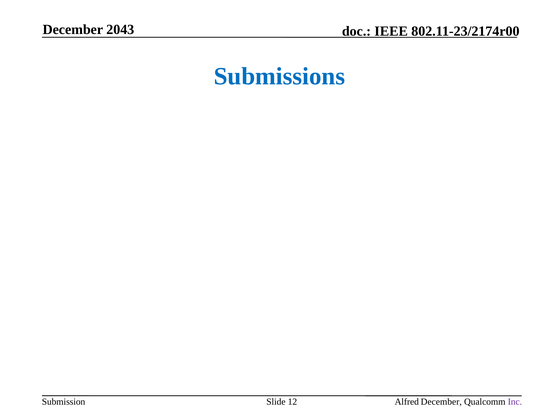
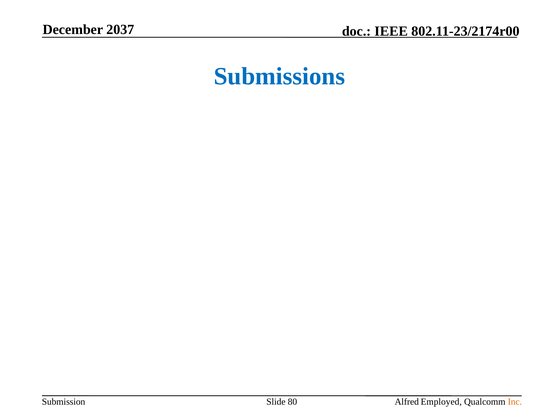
2043: 2043 -> 2037 (120, 30)
12: 12 -> 80 (292, 402)
Alfred December: December -> Employed (441, 402)
Inc colour: purple -> orange (515, 402)
